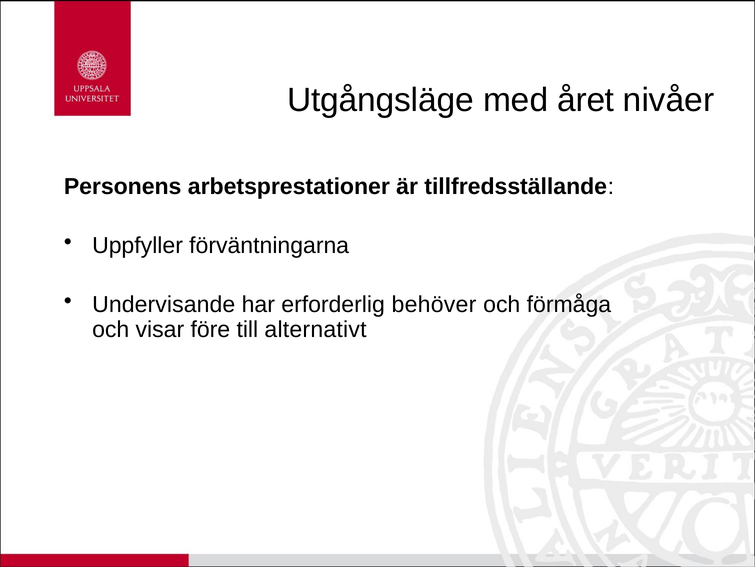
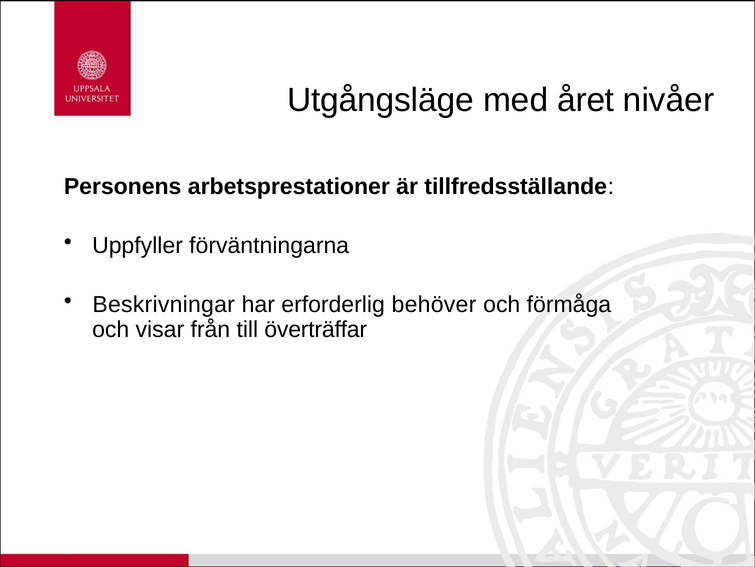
Undervisande: Undervisande -> Beskrivningar (164, 304)
före: före -> från (210, 329)
alternativt: alternativt -> överträffar (316, 329)
